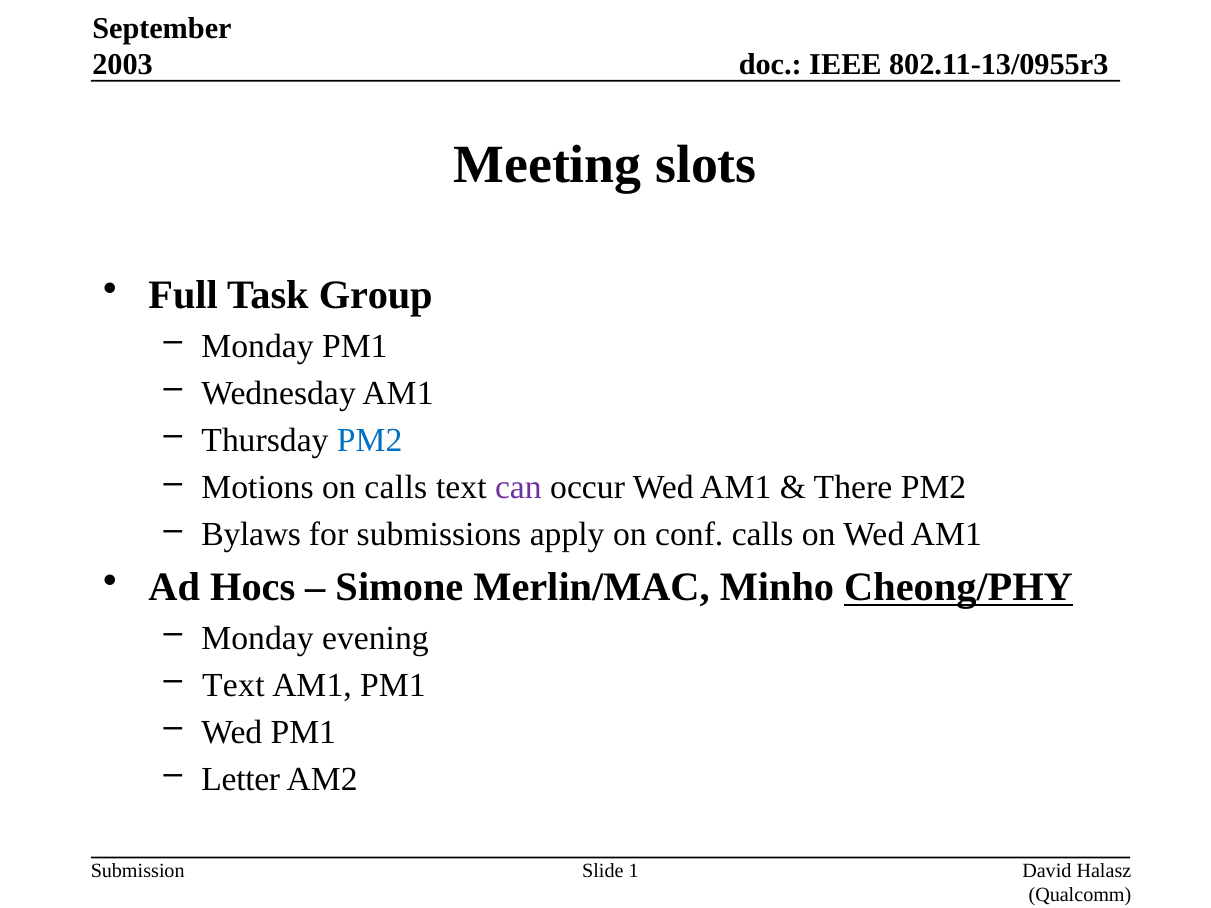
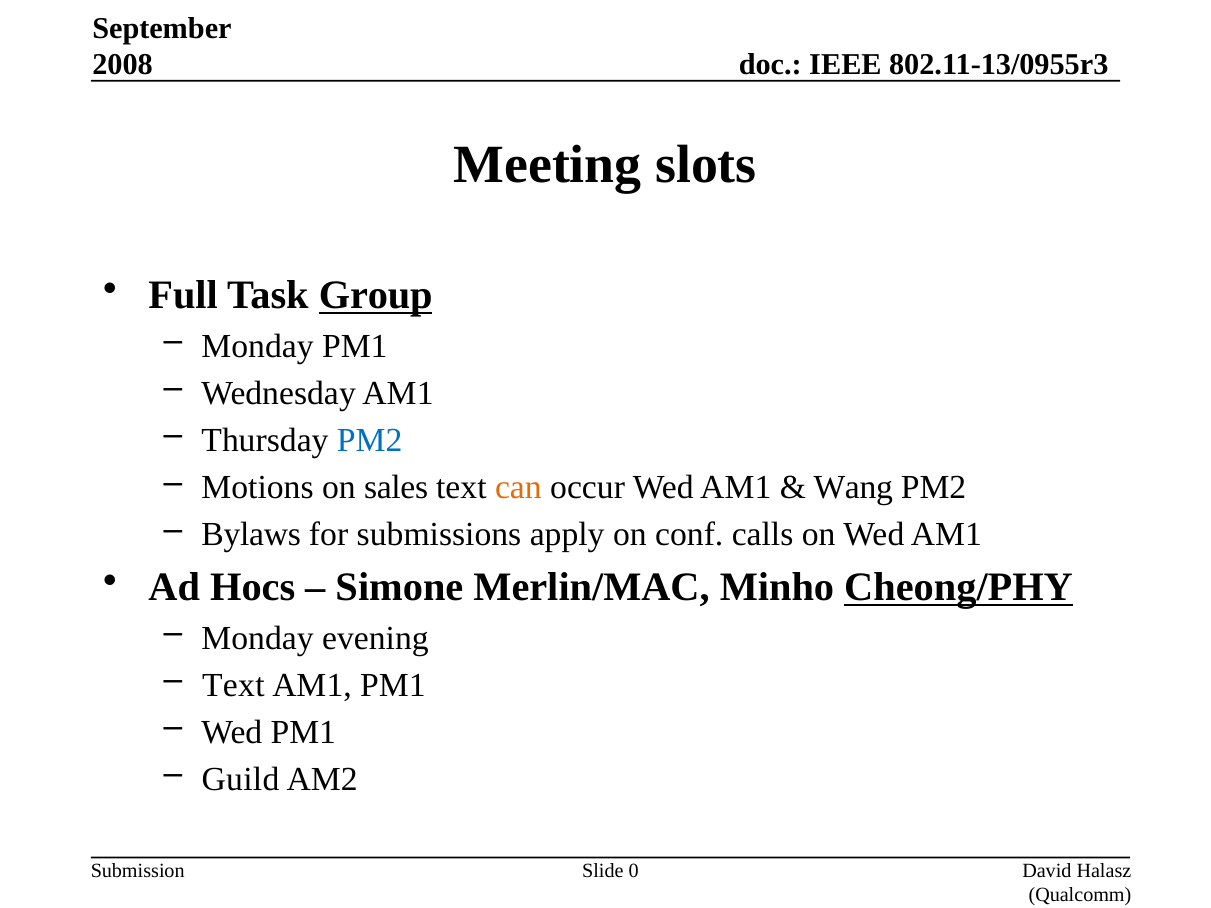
2003: 2003 -> 2008 (123, 65)
Group underline: none -> present (376, 296)
on calls: calls -> sales (396, 487)
can colour: purple -> orange (518, 487)
There: There -> Wang (853, 487)
Letter: Letter -> Guild (240, 780)
1: 1 -> 0 (634, 871)
